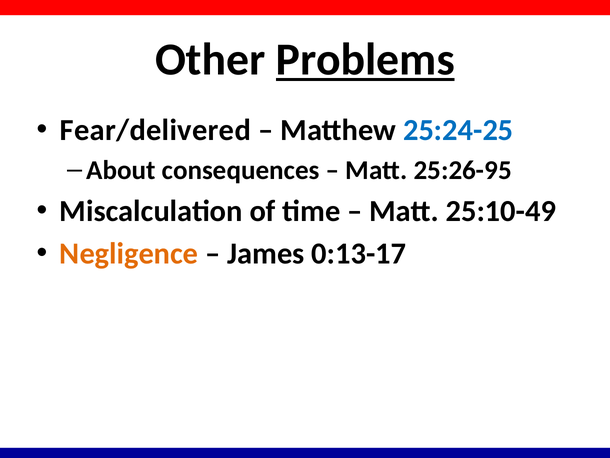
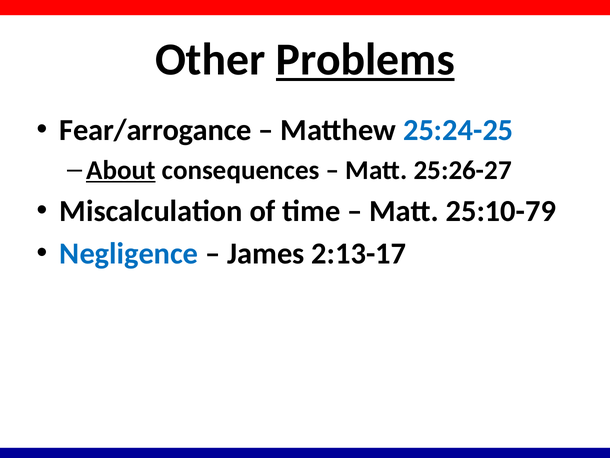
Fear/delivered: Fear/delivered -> Fear/arrogance (156, 130)
About underline: none -> present (121, 170)
25:26-95: 25:26-95 -> 25:26-27 (463, 170)
25:10-49: 25:10-49 -> 25:10-79 (501, 211)
Negligence colour: orange -> blue (129, 254)
0:13-17: 0:13-17 -> 2:13-17 (359, 254)
